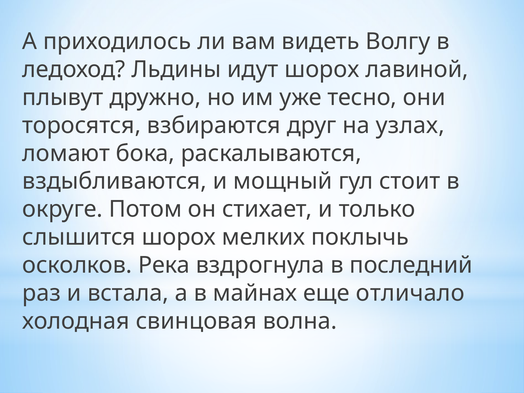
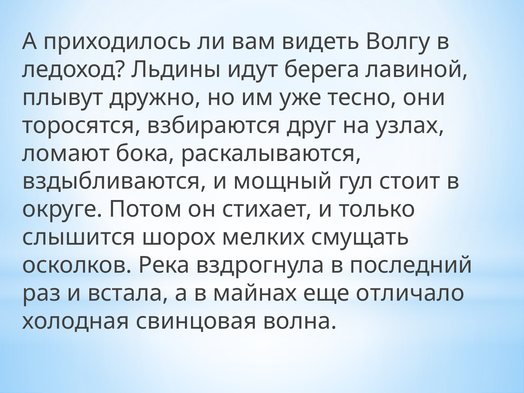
идут шорох: шорох -> берега (322, 69)
поклычь: поклычь -> смущать (360, 237)
